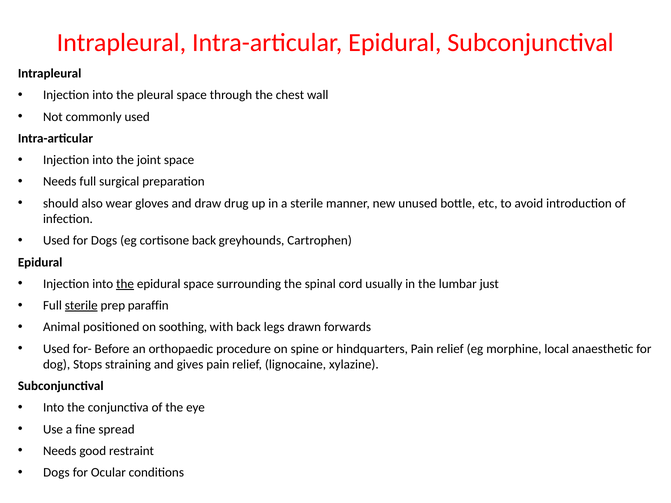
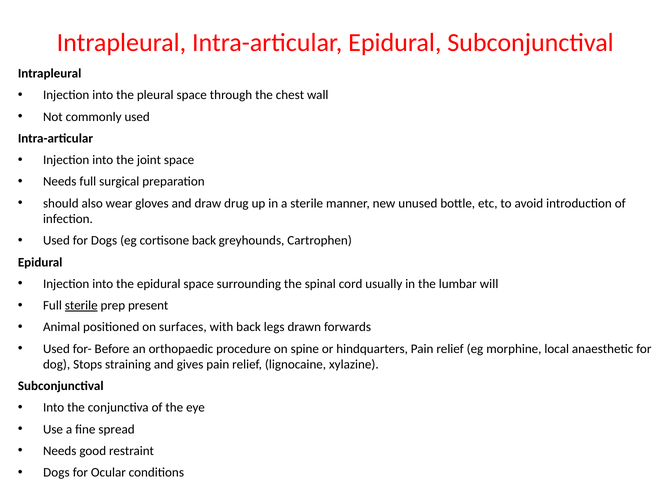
the underline: present -> none (125, 284)
just: just -> will (489, 284)
paraffin: paraffin -> present (148, 306)
soothing: soothing -> surfaces (183, 327)
